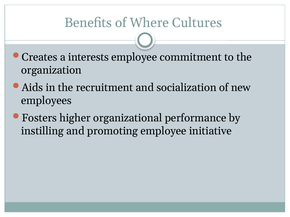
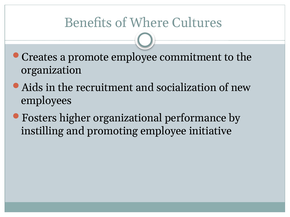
interests: interests -> promote (88, 57)
